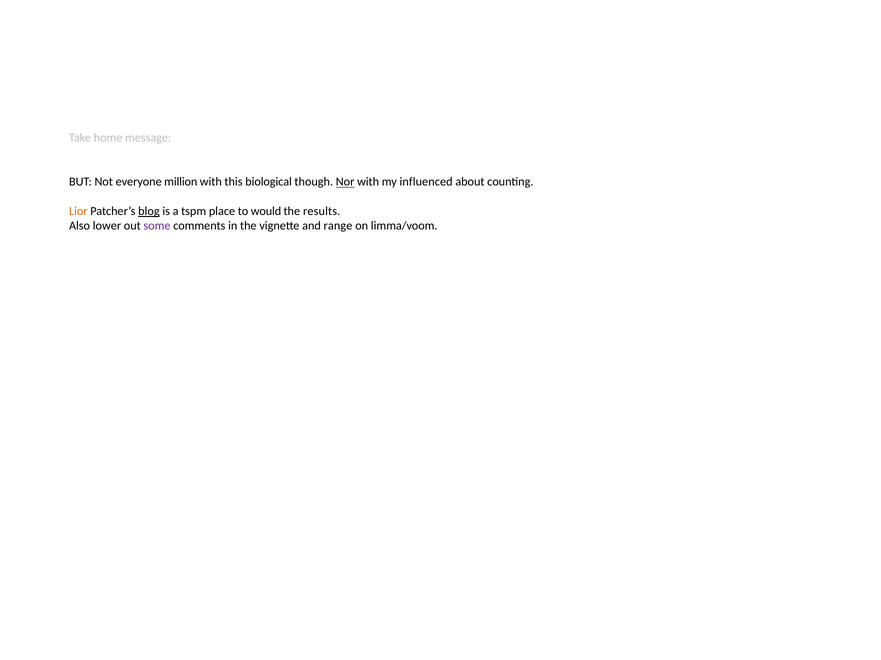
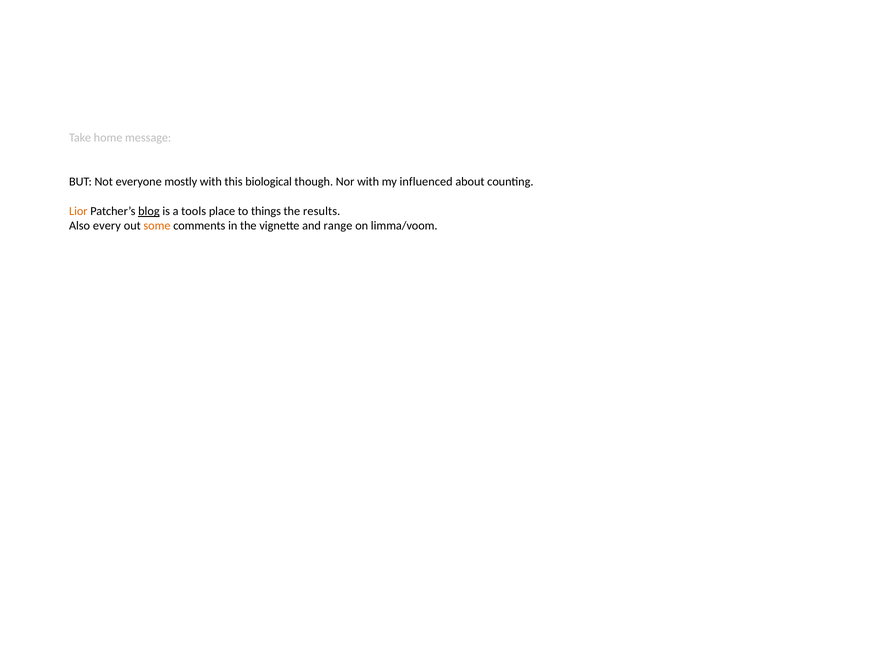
million: million -> mostly (181, 182)
Nor underline: present -> none (345, 182)
tspm: tspm -> tools (194, 211)
would: would -> things (266, 211)
lower: lower -> every (107, 226)
some colour: purple -> orange (157, 226)
